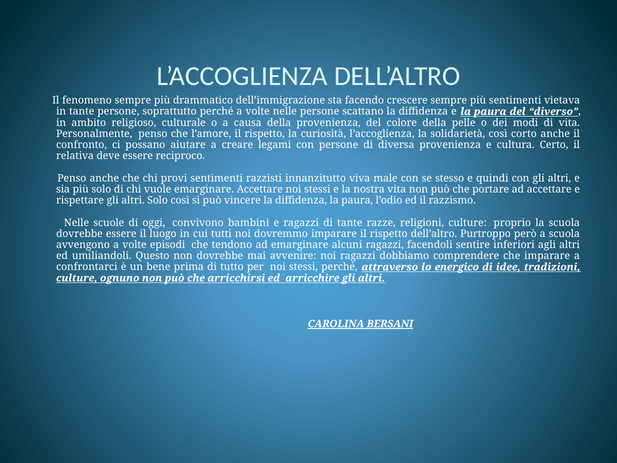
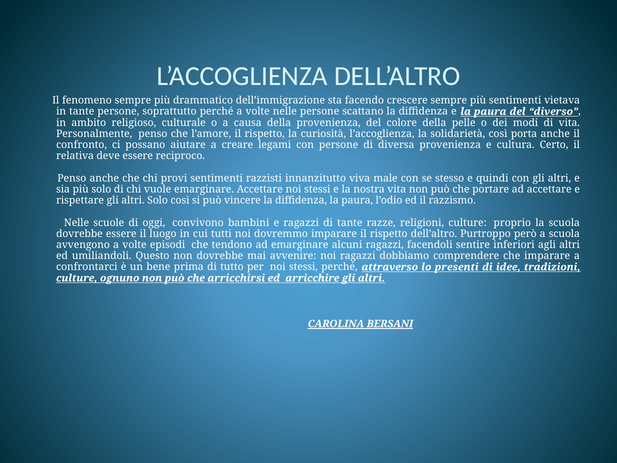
corto: corto -> porta (524, 134)
energico: energico -> presenti (457, 267)
